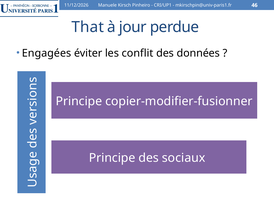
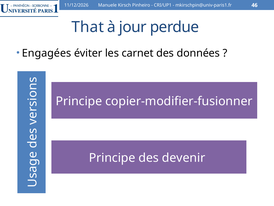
conflit: conflit -> carnet (138, 53)
sociaux: sociaux -> devenir (184, 158)
